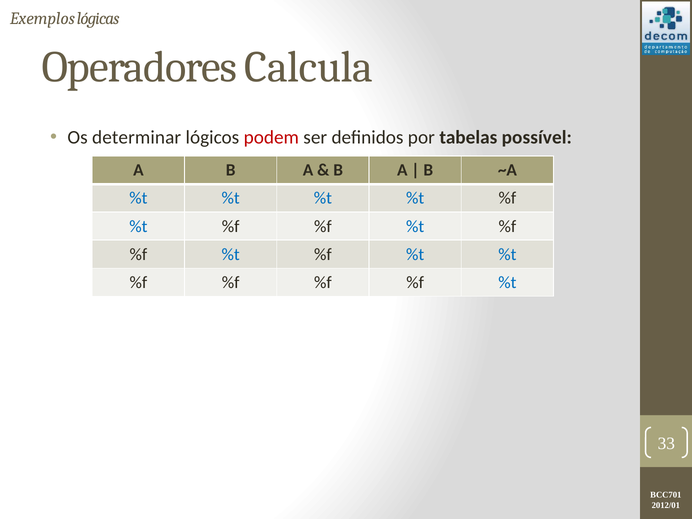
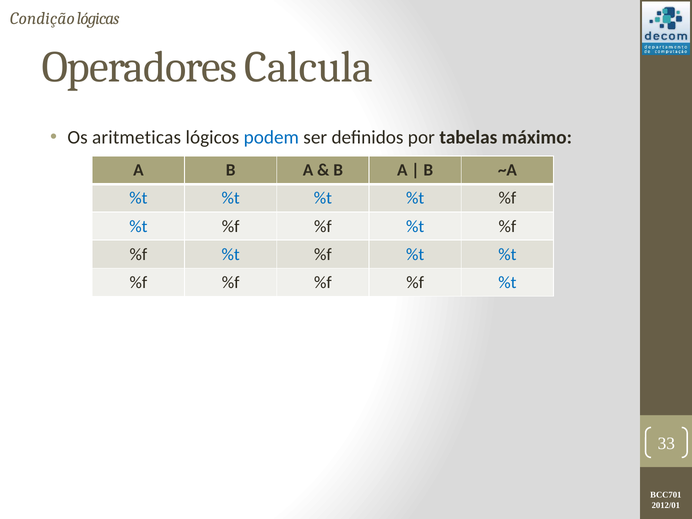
Exemplos: Exemplos -> Condição (42, 18)
determinar: determinar -> aritmeticas (137, 137)
podem colour: red -> blue (271, 137)
possível: possível -> máximo (537, 137)
